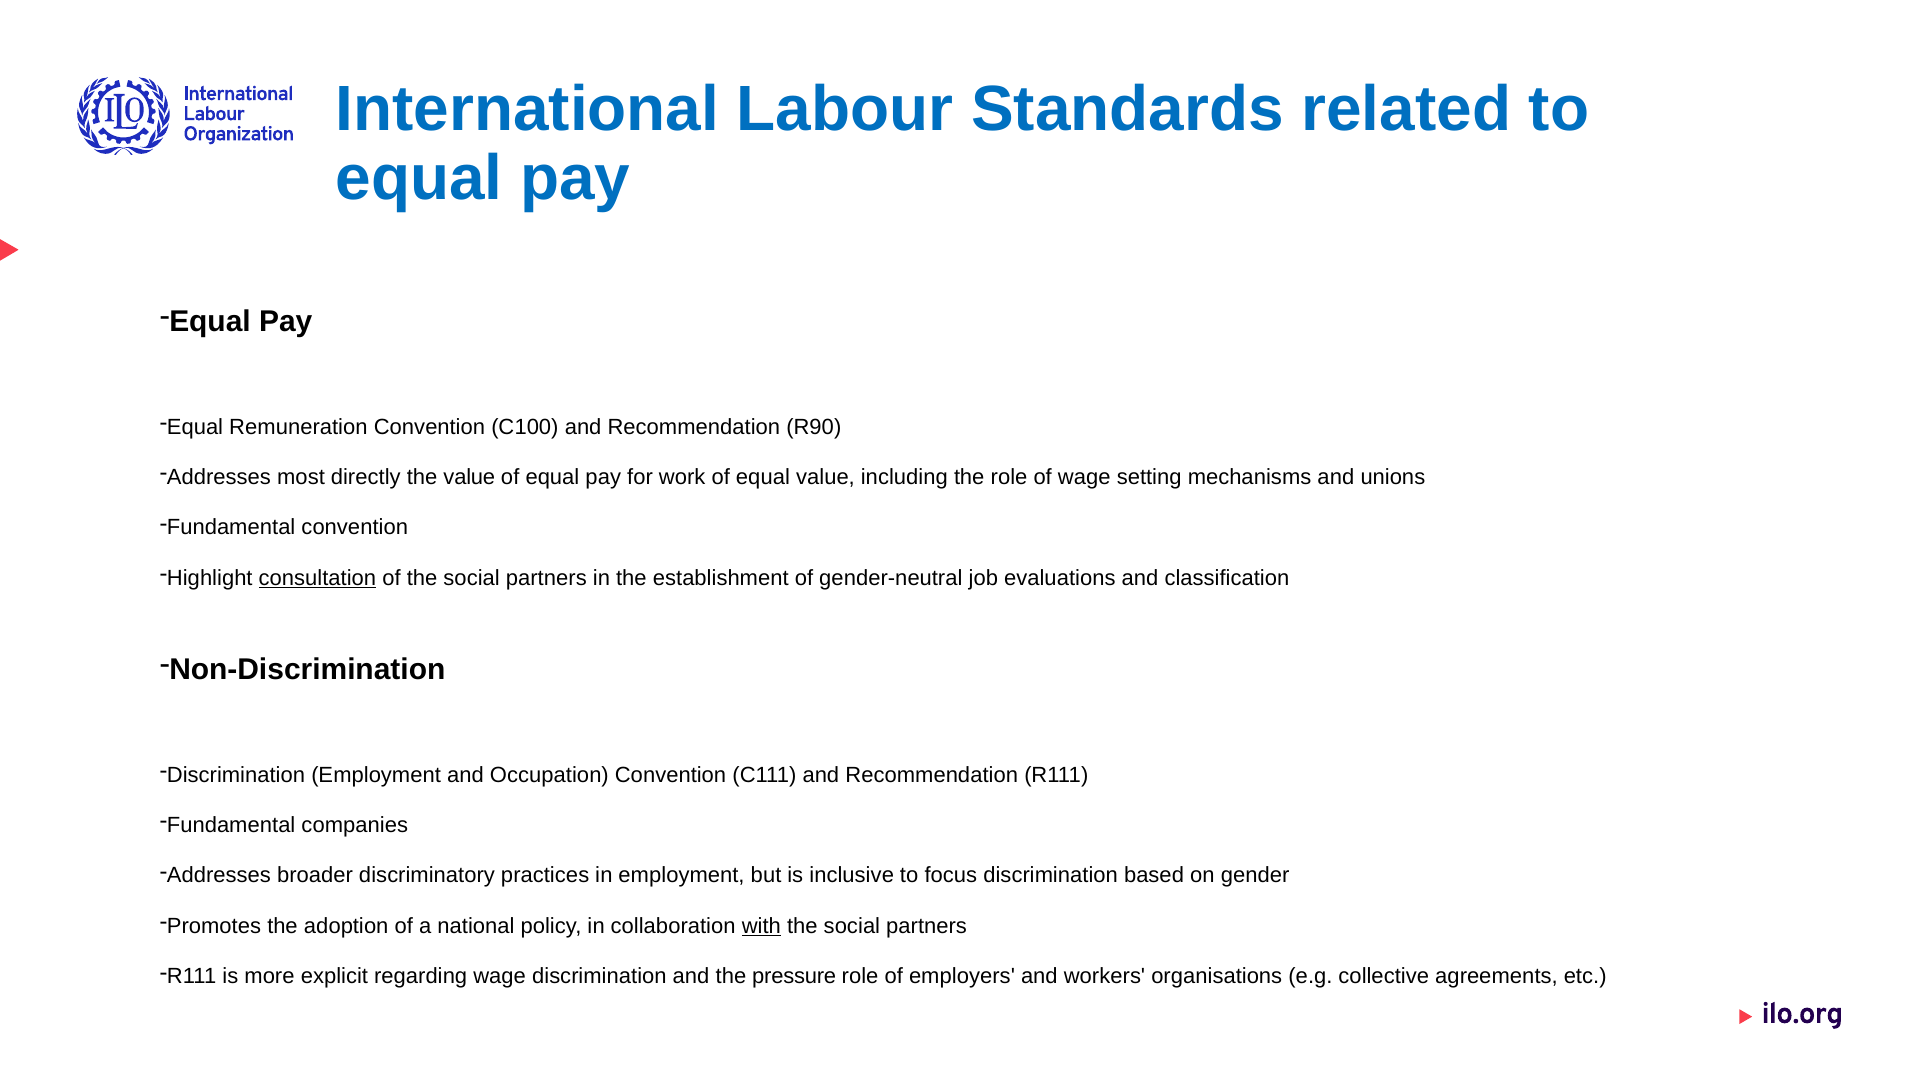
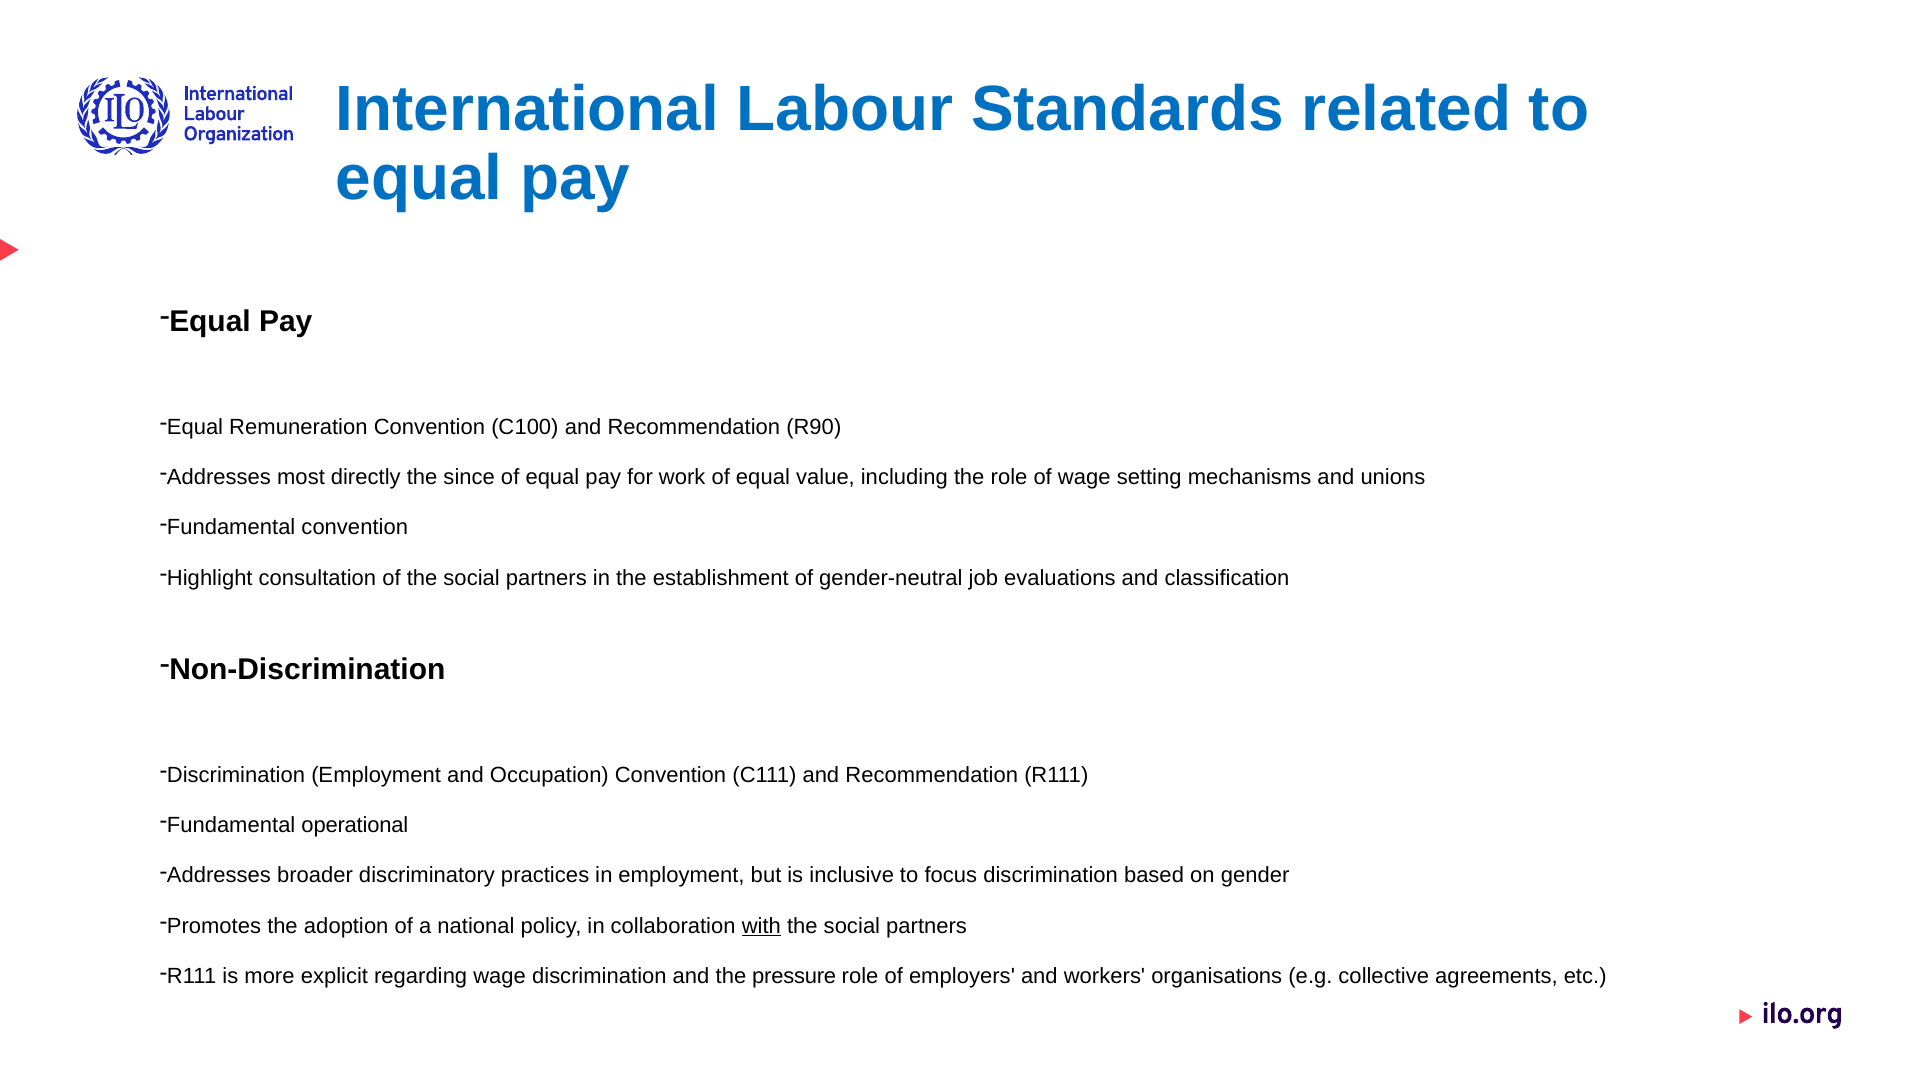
the value: value -> since (469, 477)
consultation underline: present -> none (317, 578)
companies: companies -> operational (355, 825)
